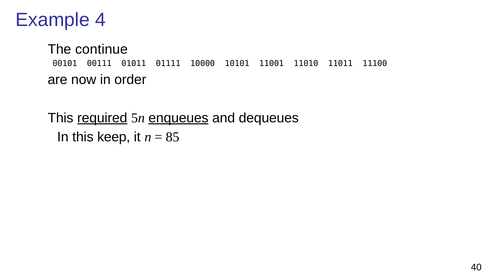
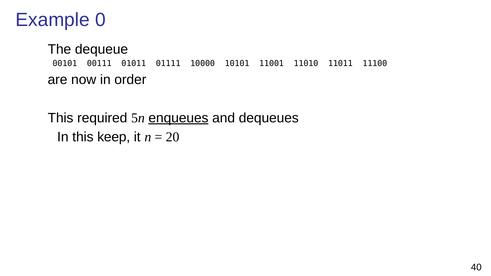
4: 4 -> 0 (100, 20)
continue: continue -> dequeue (102, 49)
required underline: present -> none (102, 118)
85: 85 -> 20 (173, 137)
